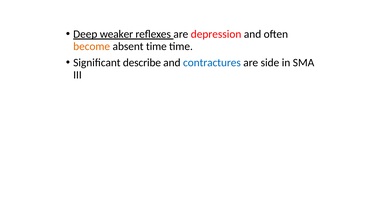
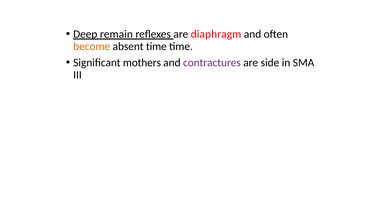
weaker: weaker -> remain (116, 34)
depression: depression -> diaphragm (216, 34)
describe: describe -> mothers (142, 63)
contractures colour: blue -> purple (212, 63)
